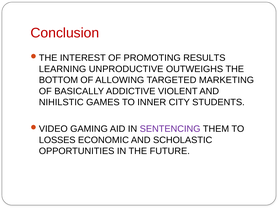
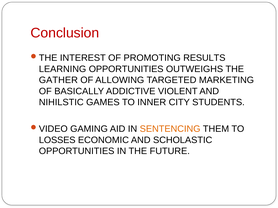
LEARNING UNPRODUCTIVE: UNPRODUCTIVE -> OPPORTUNITIES (126, 69)
BOTTOM: BOTTOM -> GATHER (58, 80)
SENTENCING colour: purple -> orange (170, 129)
